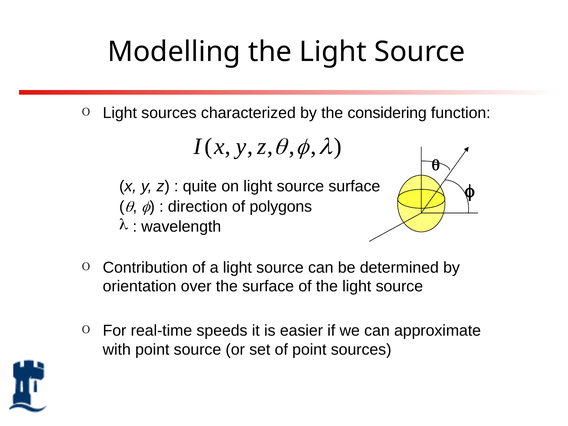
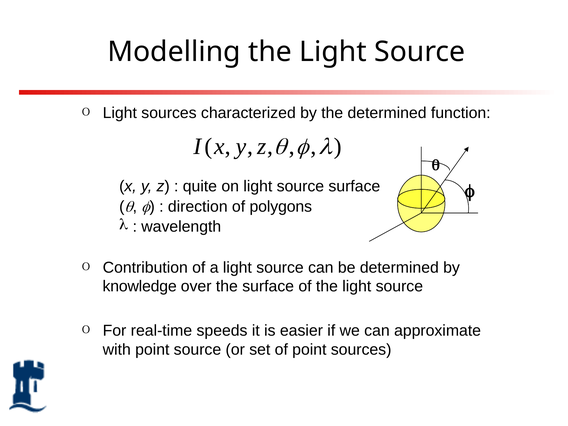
the considering: considering -> determined (387, 113)
orientation: orientation -> knowledge (140, 286)
